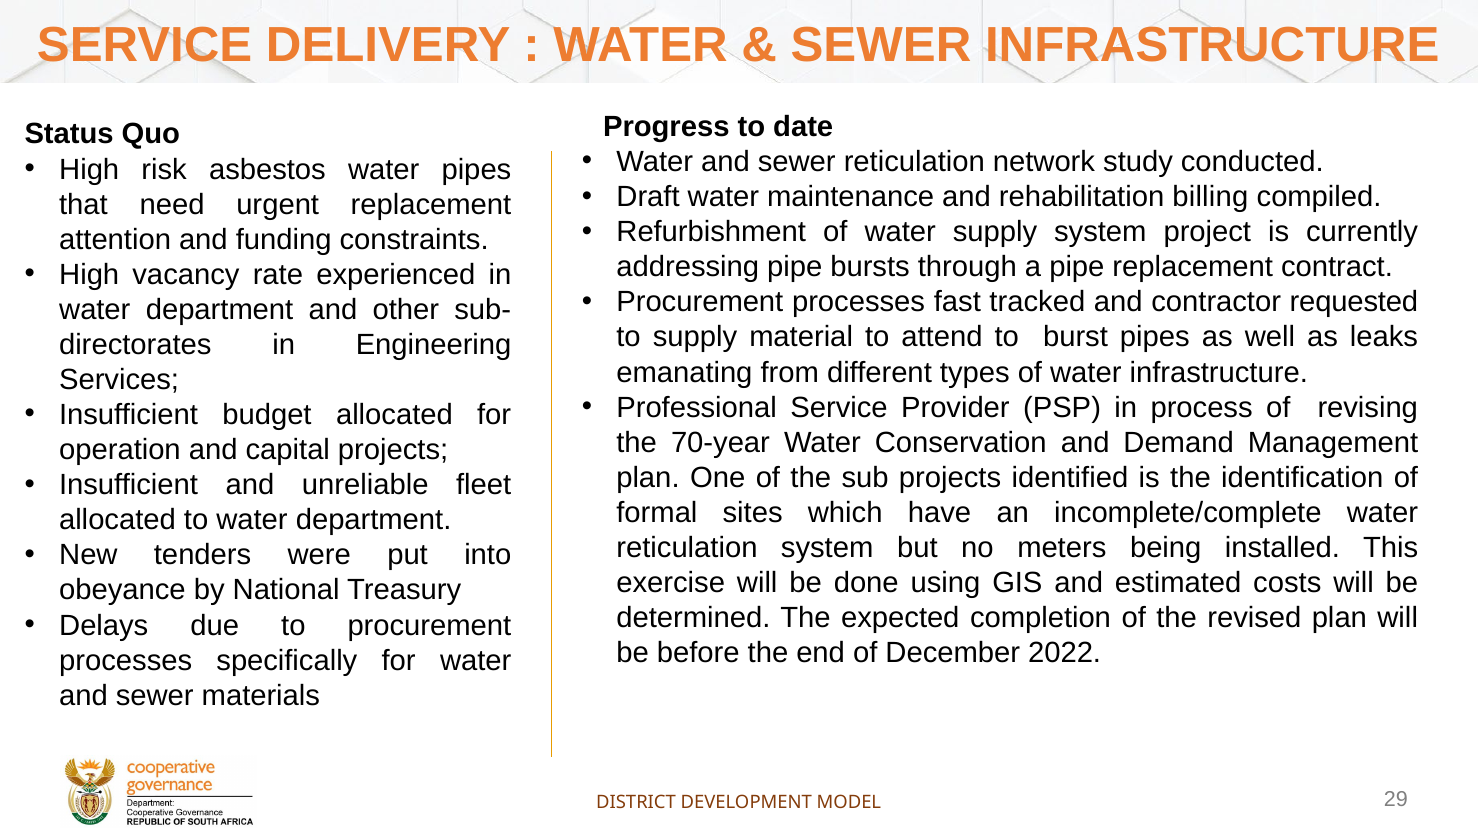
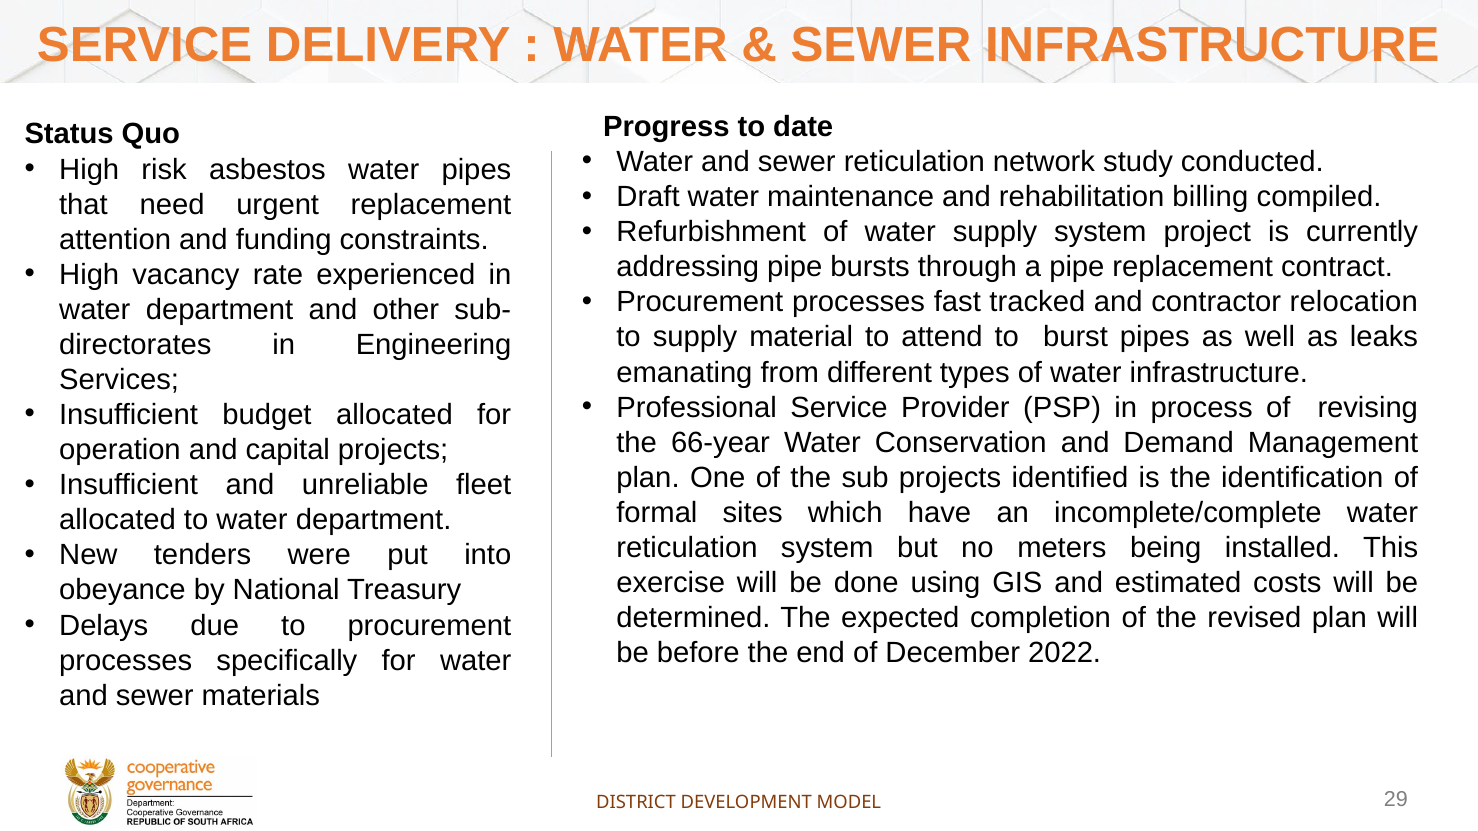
requested: requested -> relocation (1354, 302)
70-year: 70-year -> 66-year (720, 443)
